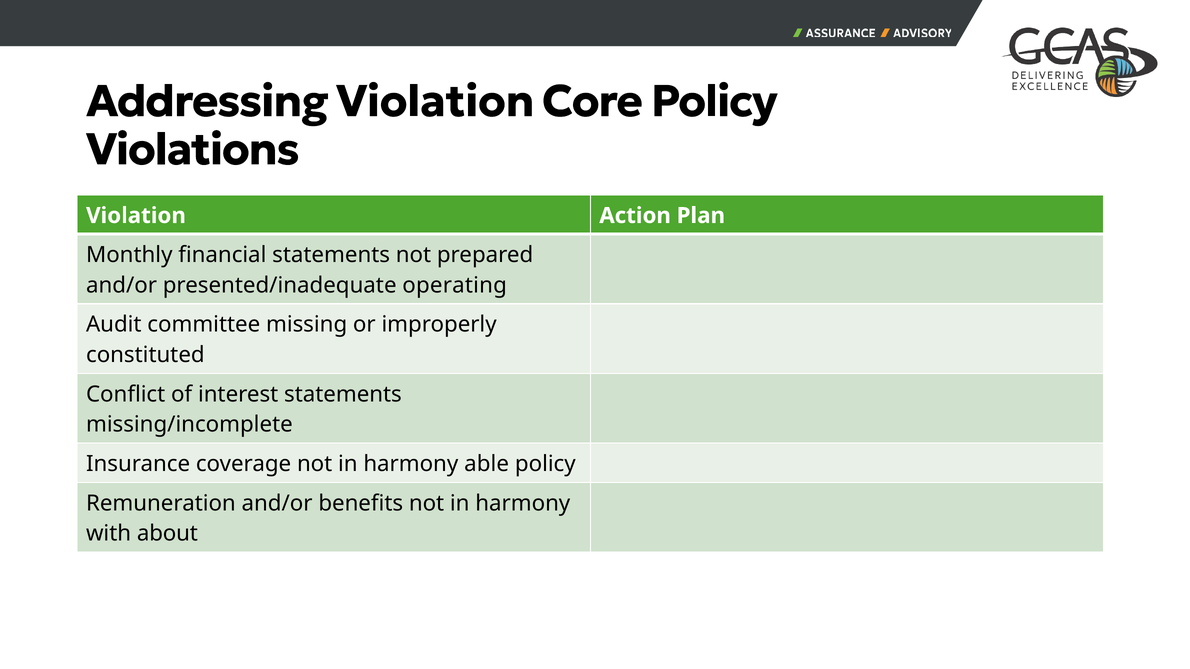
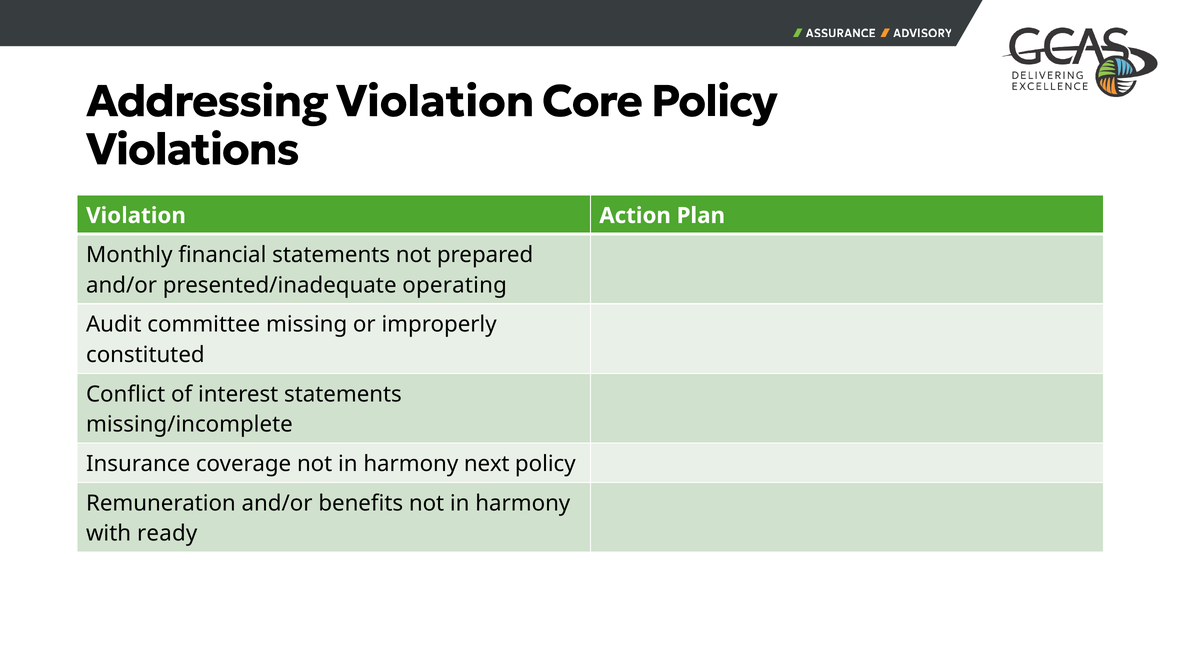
able: able -> next (487, 464)
about: about -> ready (167, 534)
